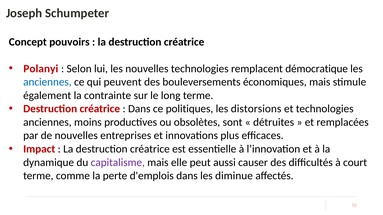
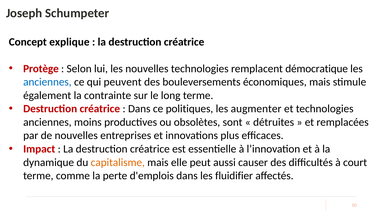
pouvoirs: pouvoirs -> explique (69, 42)
Polanyi: Polanyi -> Protège (41, 69)
distorsions: distorsions -> augmenter (256, 109)
capitalisme colour: purple -> orange (118, 163)
diminue: diminue -> fluidifier (234, 176)
